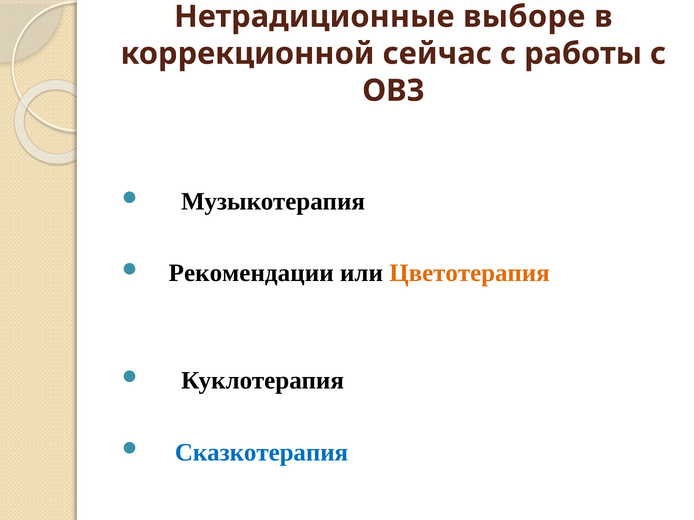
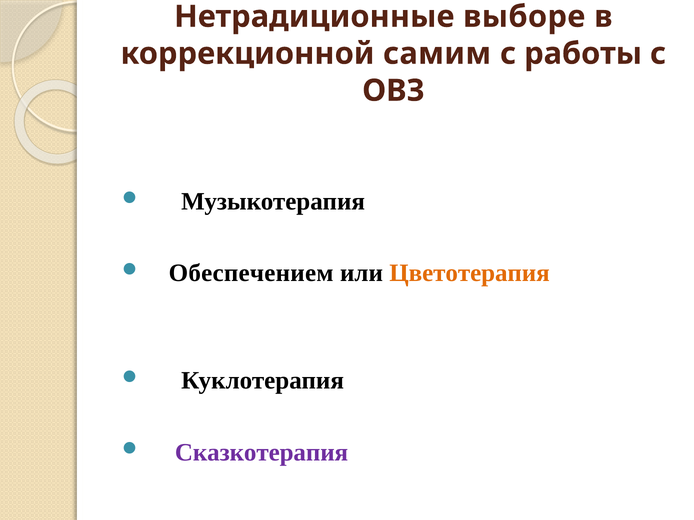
сейчас: сейчас -> самим (437, 54)
Рекомендации: Рекомендации -> Обеспечением (251, 273)
Сказкотерапия colour: blue -> purple (262, 453)
